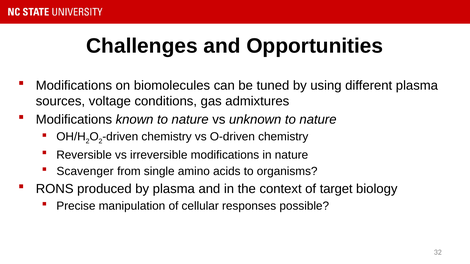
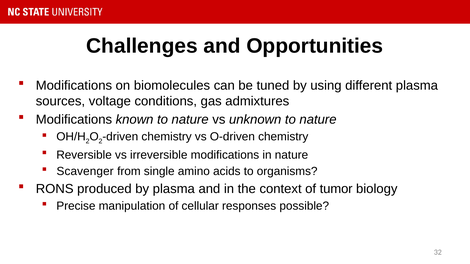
target: target -> tumor (336, 189)
